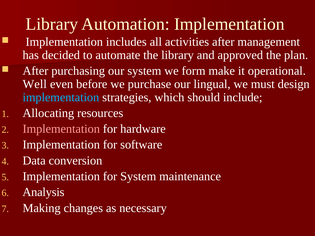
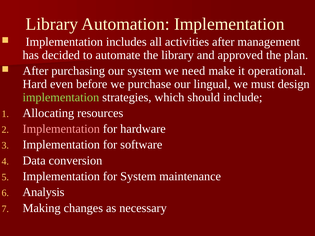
form: form -> need (194, 71)
Well: Well -> Hard (35, 84)
implementation colour: light blue -> light green (61, 97)
